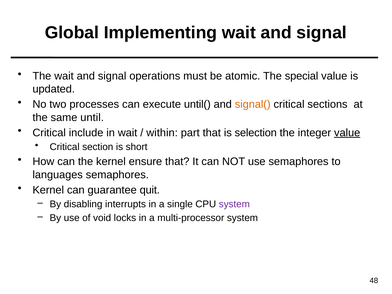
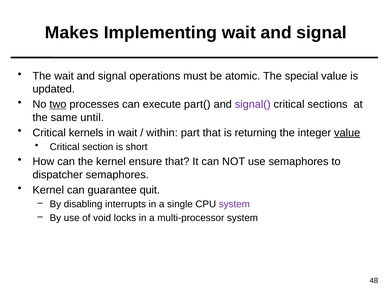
Global: Global -> Makes (72, 33)
two underline: none -> present (58, 104)
until(: until( -> part( (197, 104)
signal( colour: orange -> purple (253, 104)
include: include -> kernels (86, 133)
selection: selection -> returning (256, 133)
languages: languages -> dispatcher (58, 175)
